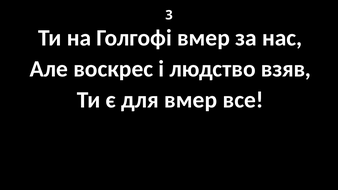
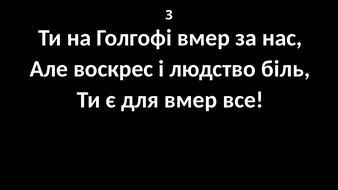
взяв: взяв -> біль (286, 69)
